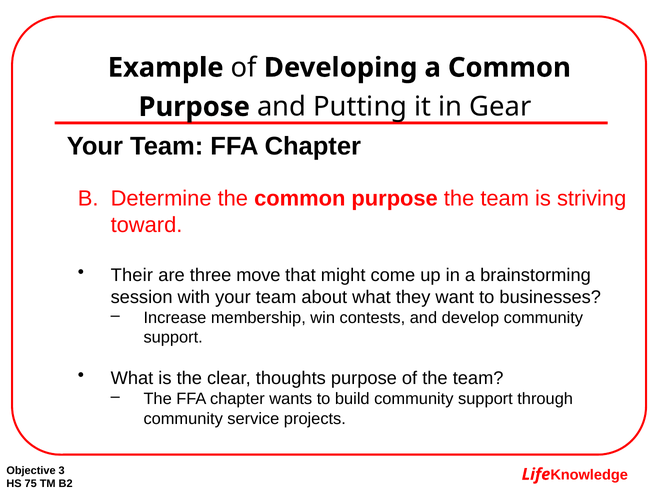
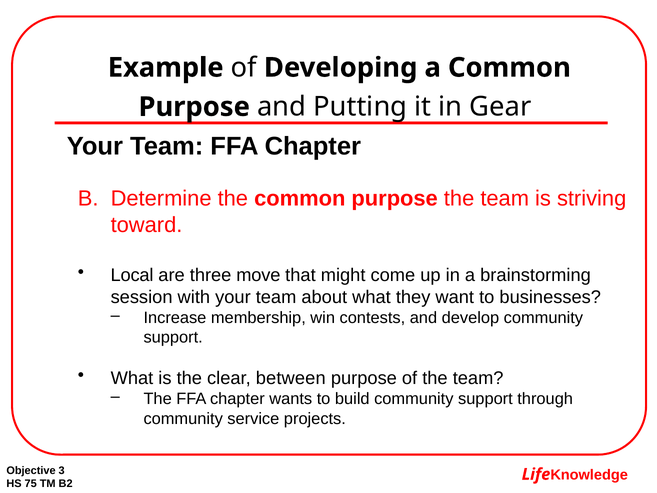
Their: Their -> Local (132, 275)
thoughts: thoughts -> between (291, 378)
